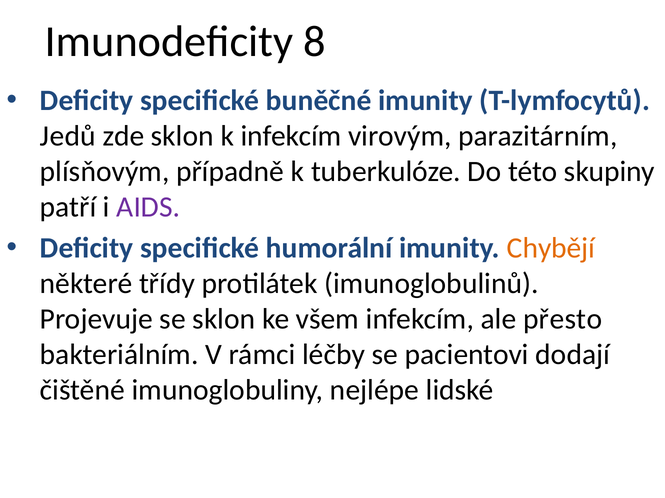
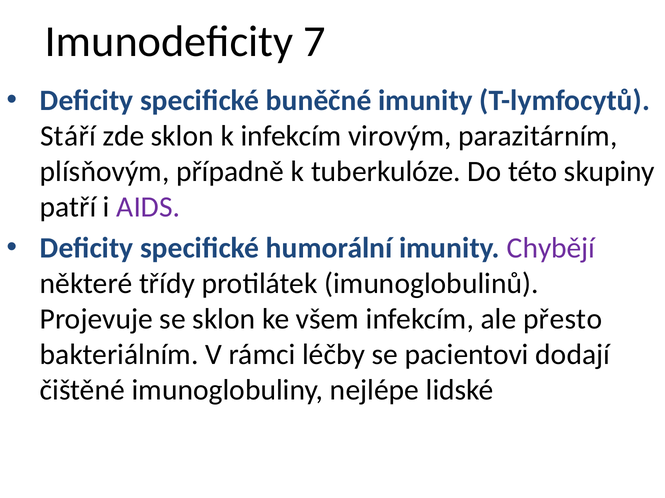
8: 8 -> 7 (314, 42)
Jedů: Jedů -> Stáří (68, 136)
Chybějí colour: orange -> purple (551, 249)
